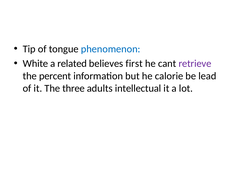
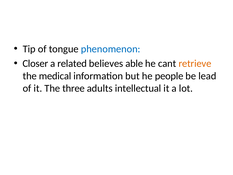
White: White -> Closer (35, 63)
first: first -> able (134, 63)
retrieve colour: purple -> orange (195, 63)
percent: percent -> medical (55, 76)
calorie: calorie -> people (169, 76)
